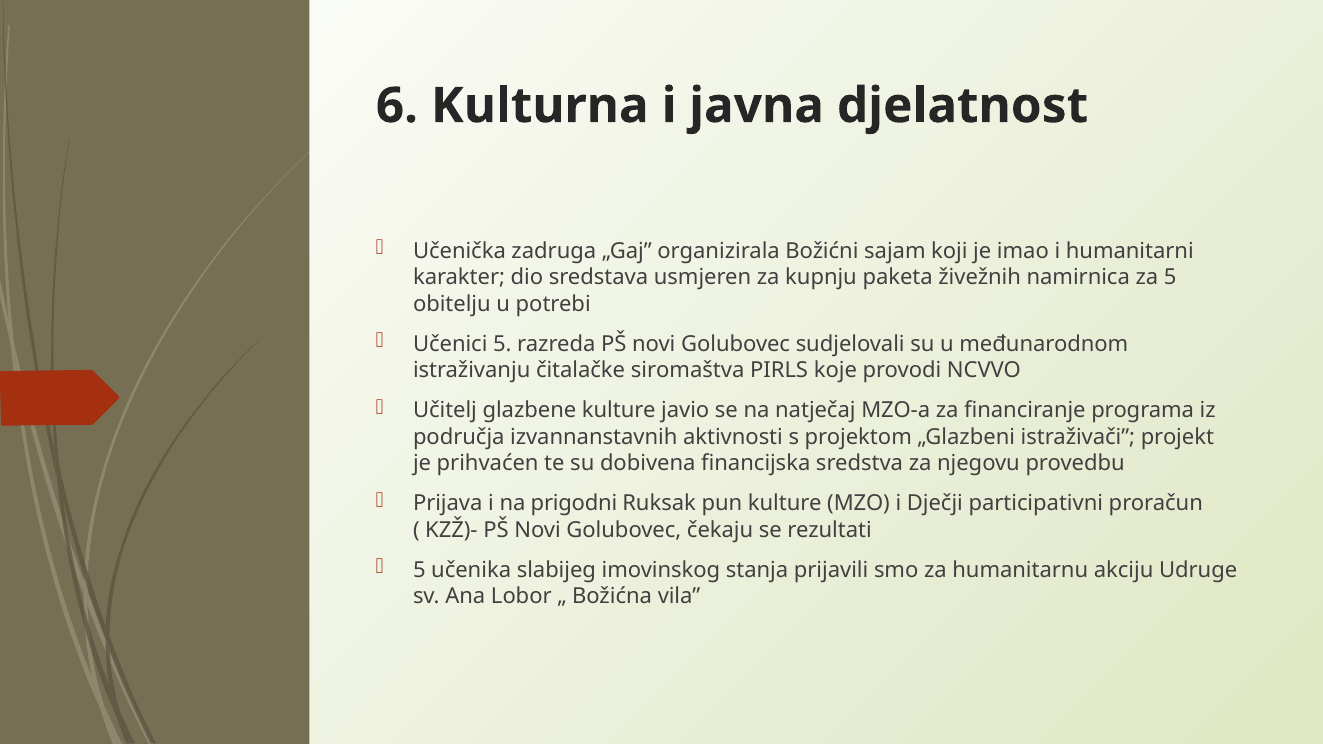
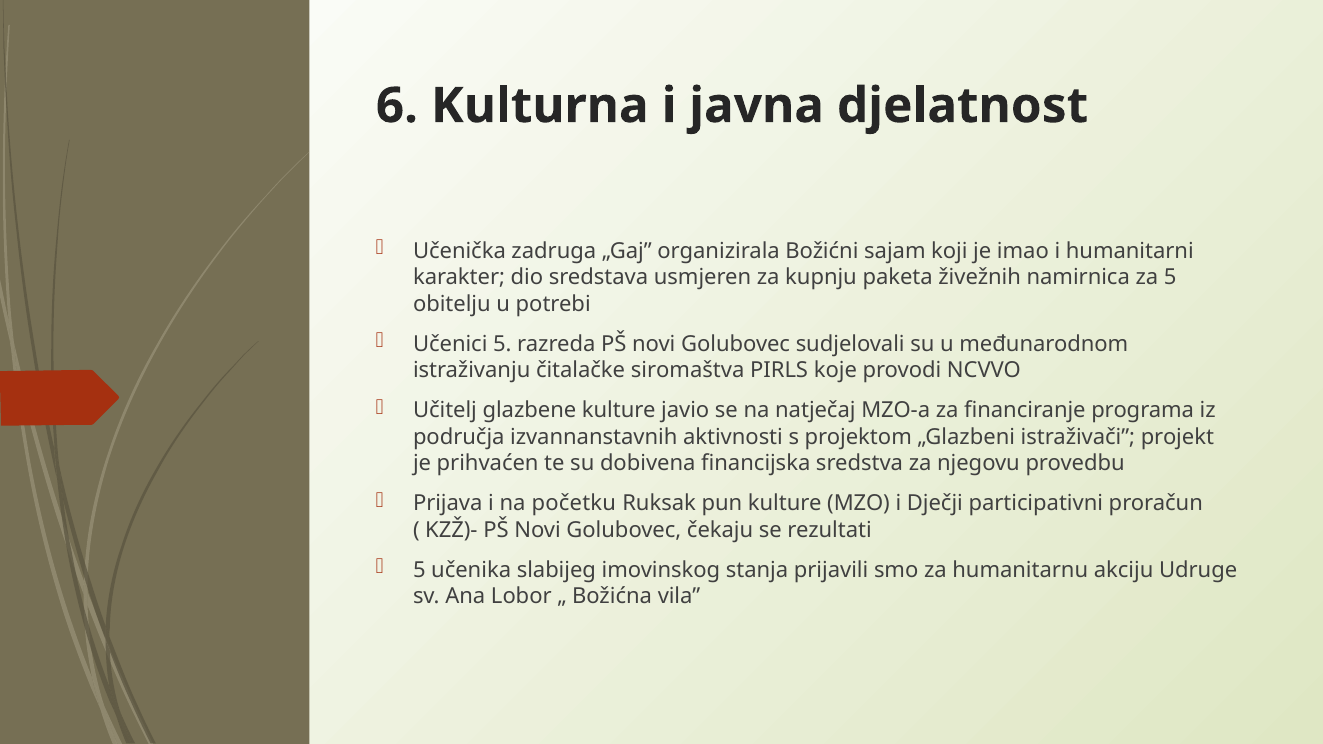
prigodni: prigodni -> početku (574, 504)
